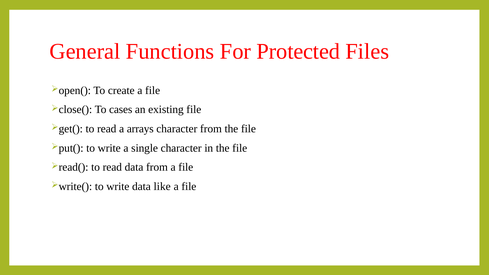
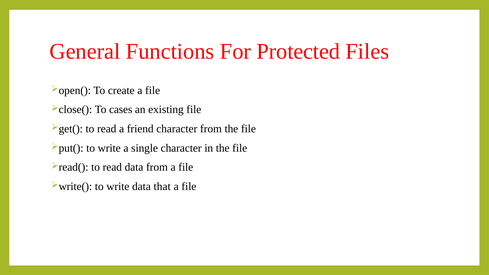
arrays: arrays -> friend (140, 129)
like: like -> that (162, 186)
